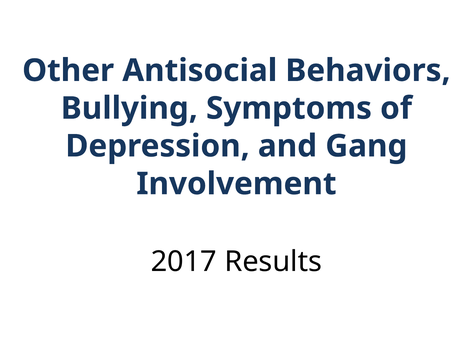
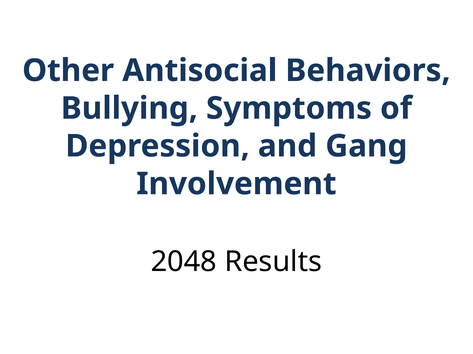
2017: 2017 -> 2048 (184, 262)
